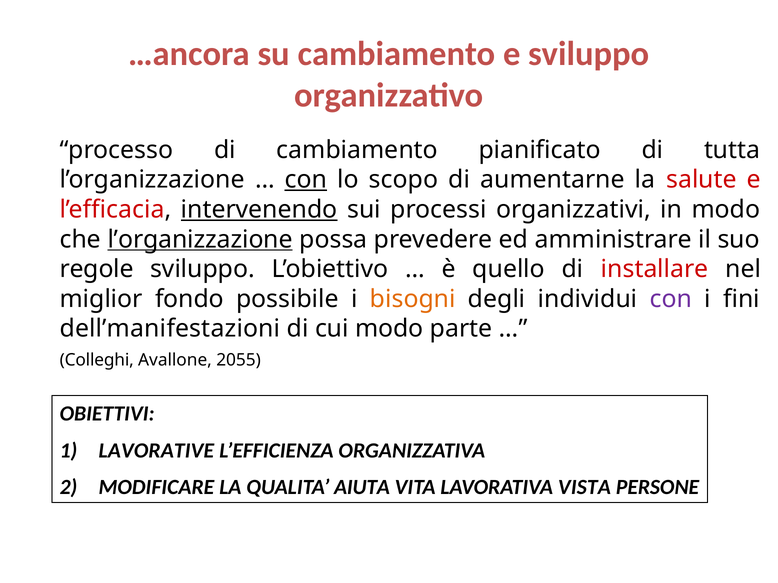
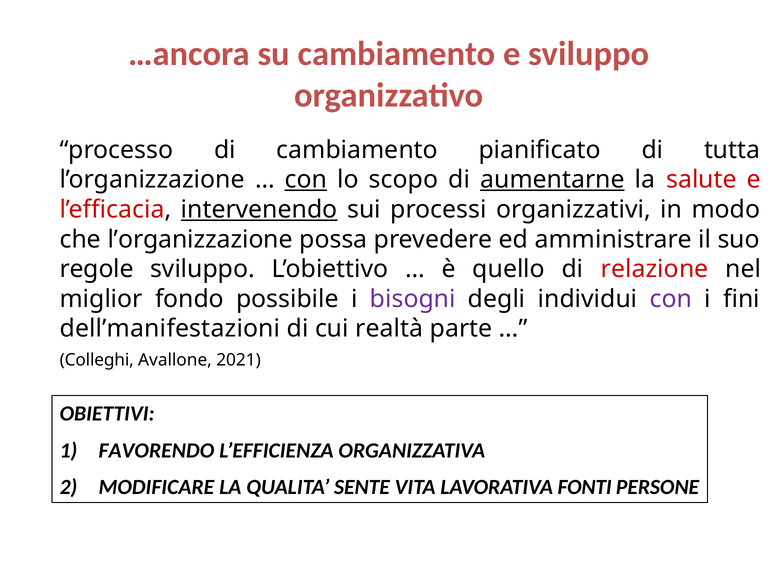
aumentarne underline: none -> present (552, 180)
l’organizzazione underline: present -> none (200, 240)
installare: installare -> relazione (655, 269)
bisogni colour: orange -> purple (413, 299)
cui modo: modo -> realtà (389, 329)
2055: 2055 -> 2021 (239, 360)
LAVORATIVE: LAVORATIVE -> FAVORENDO (156, 451)
AIUTA: AIUTA -> SENTE (362, 488)
VISTA: VISTA -> FONTI (585, 488)
